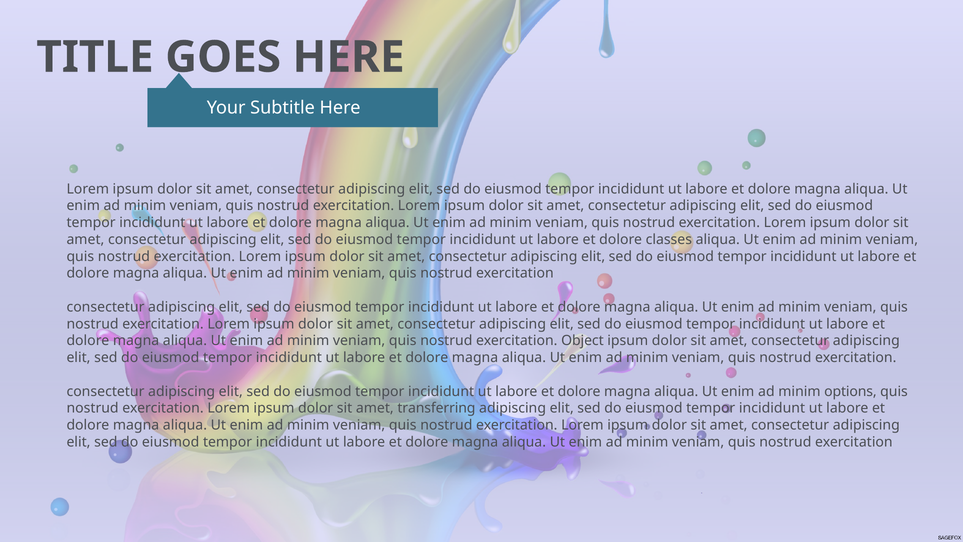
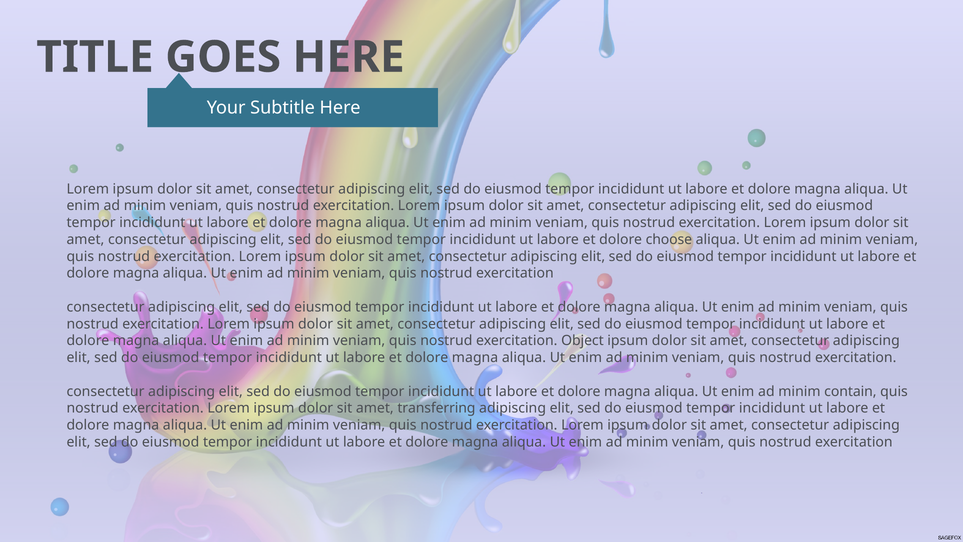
classes: classes -> choose (669, 239)
options: options -> contain (850, 391)
